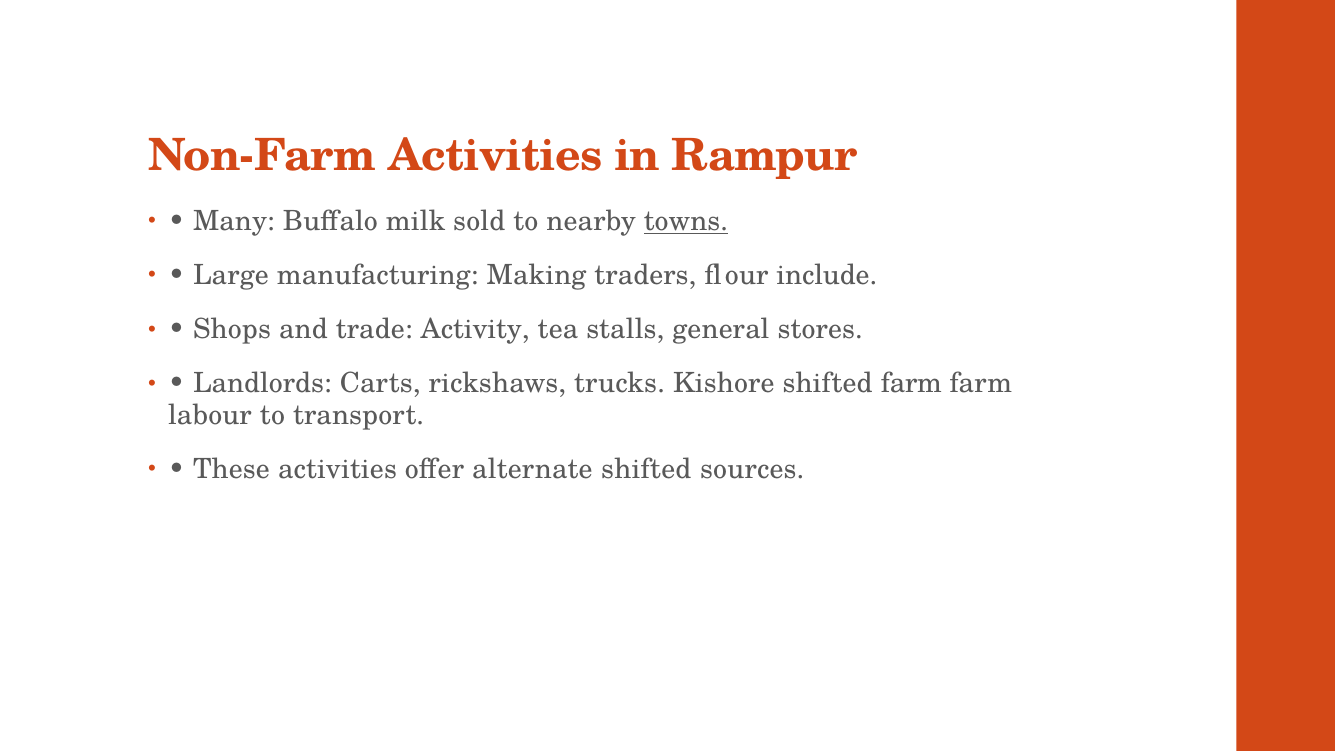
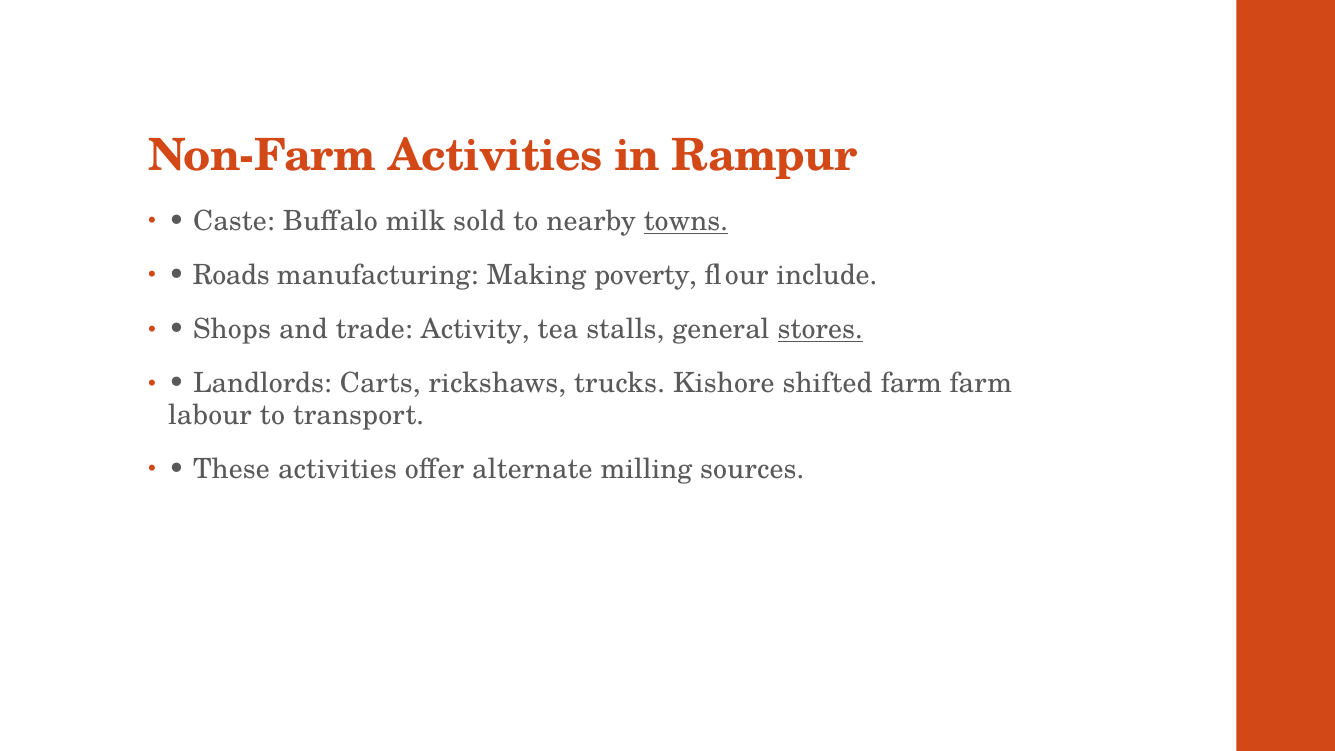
Many: Many -> Caste (234, 221)
Large: Large -> Roads (231, 275)
traders: traders -> poverty (646, 275)
stores underline: none -> present (820, 330)
alternate shifted: shifted -> milling (646, 469)
